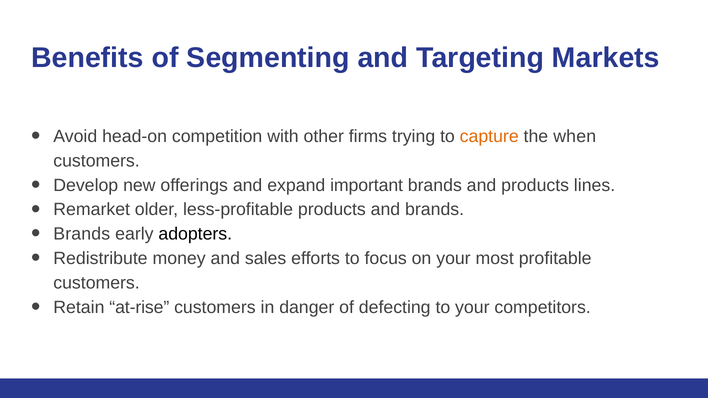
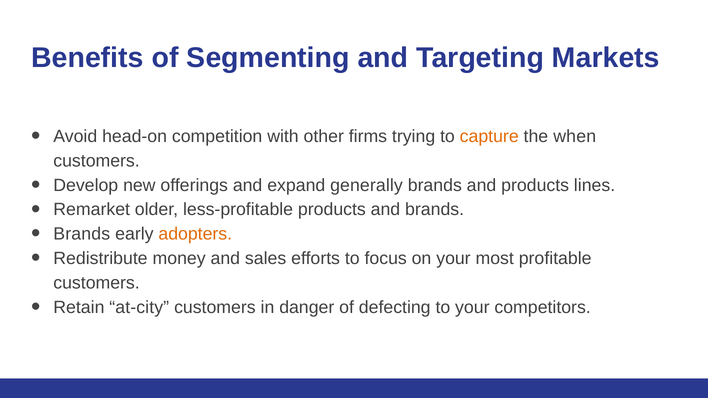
important: important -> generally (366, 185)
adopters colour: black -> orange (195, 234)
at-rise: at-rise -> at-city (139, 307)
